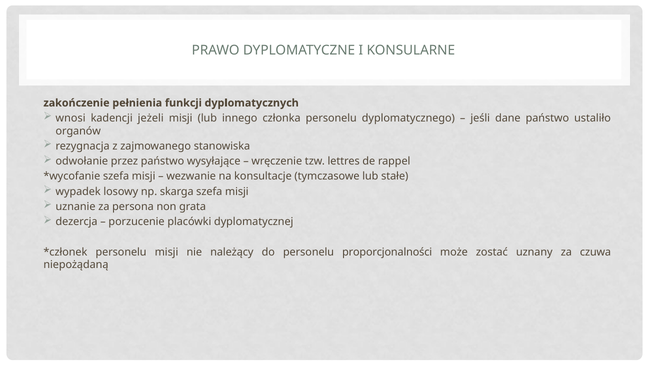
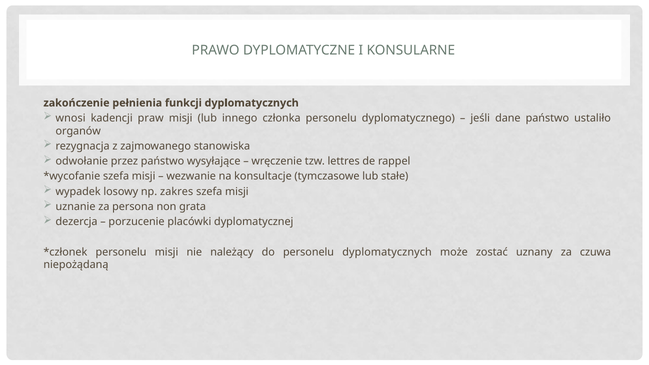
jeżeli: jeżeli -> praw (151, 118)
skarga: skarga -> zakres (177, 191)
personelu proporcjonalności: proporcjonalności -> dyplomatycznych (387, 252)
